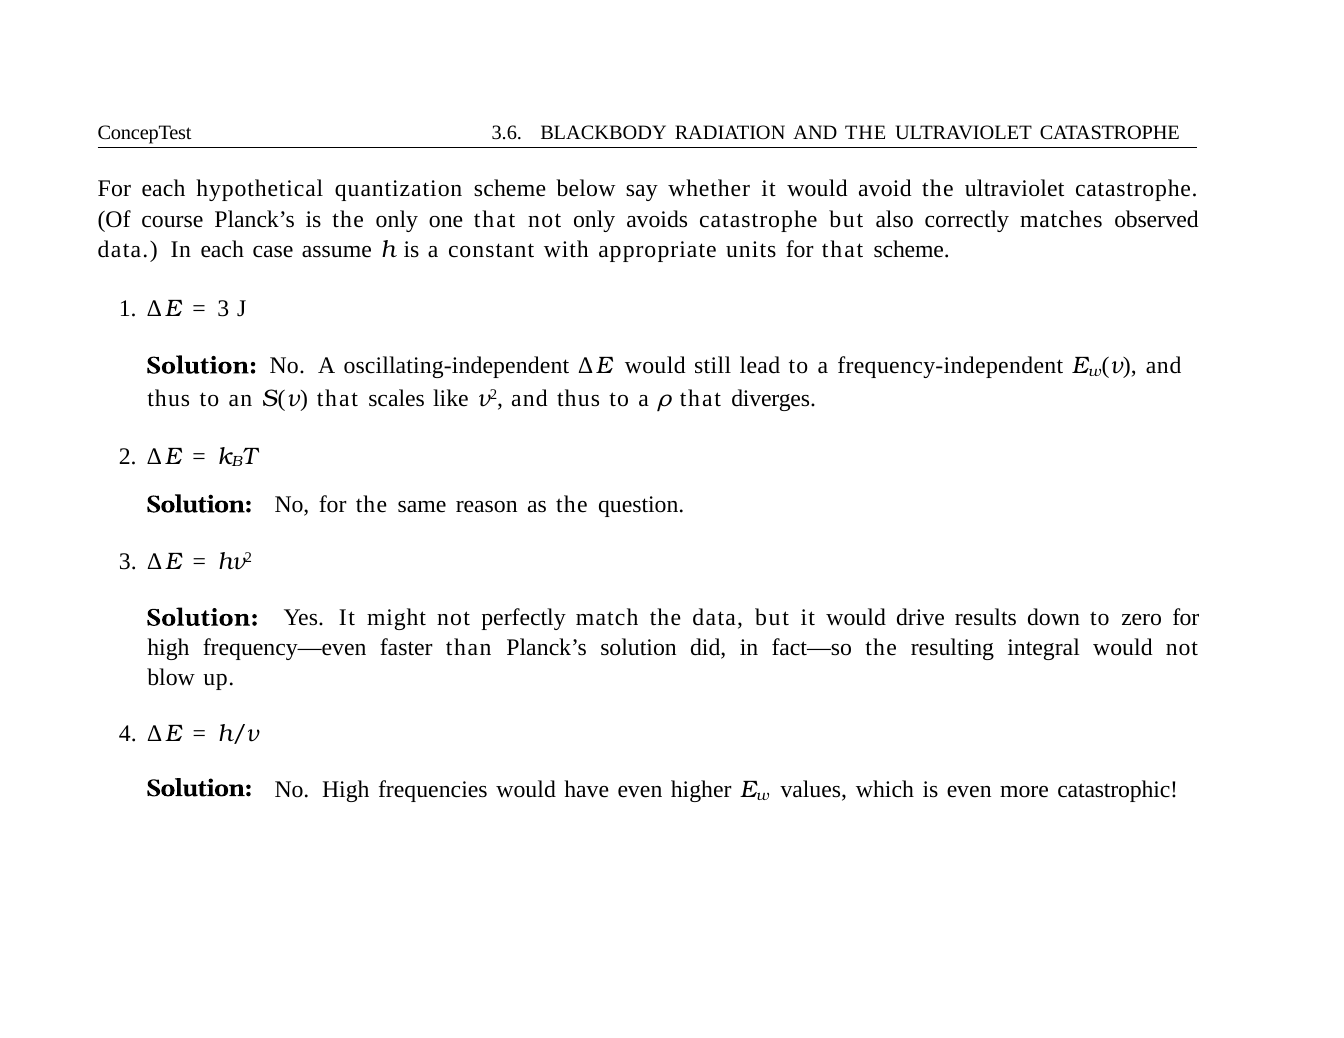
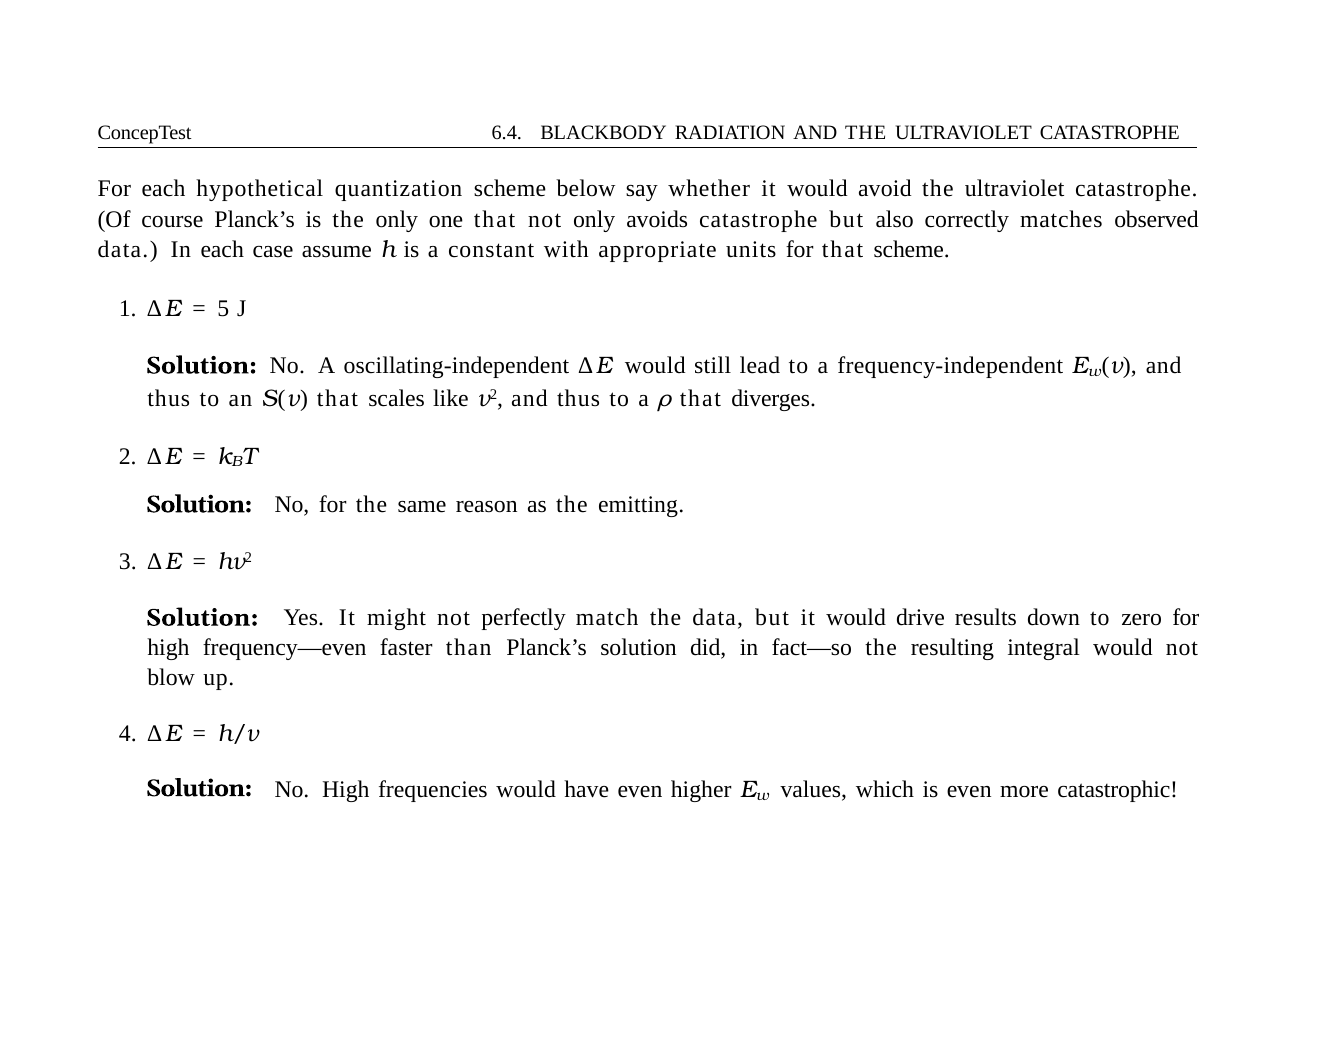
3.6: 3.6 -> 6.4 (507, 133)
3: 3 -> 5 (223, 308)
question: question -> emitting (641, 505)
